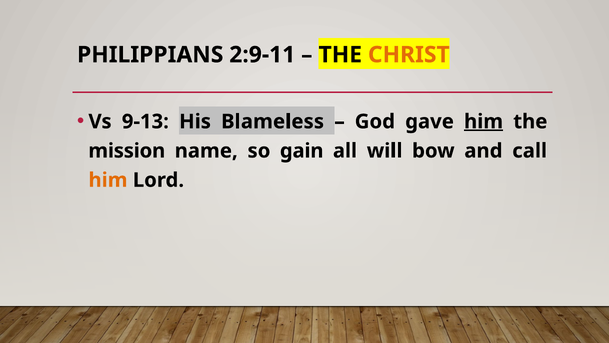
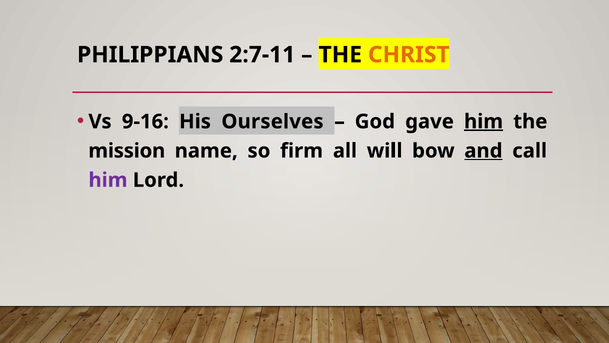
2:9-11: 2:9-11 -> 2:7-11 (262, 55)
9-13: 9-13 -> 9-16 (145, 121)
Blameless: Blameless -> Ourselves (273, 121)
gain: gain -> firm (302, 151)
and underline: none -> present (483, 151)
him colour: orange -> purple (108, 180)
